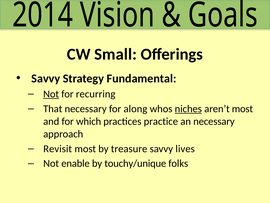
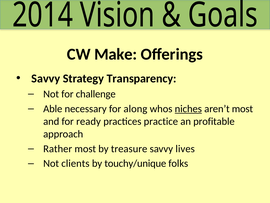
Small: Small -> Make (116, 54)
Fundamental: Fundamental -> Transparency (142, 78)
Not underline: present -> none (51, 94)
recurring: recurring -> challenge (96, 94)
That: That -> Able (53, 108)
which: which -> ready (89, 121)
an necessary: necessary -> profitable (214, 121)
Revisit: Revisit -> Rather (58, 148)
enable: enable -> clients (75, 163)
